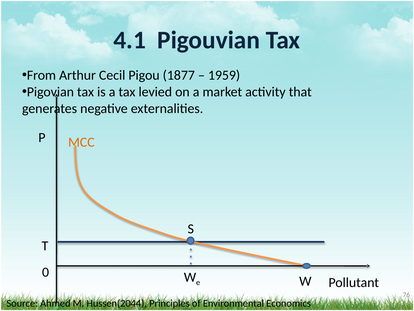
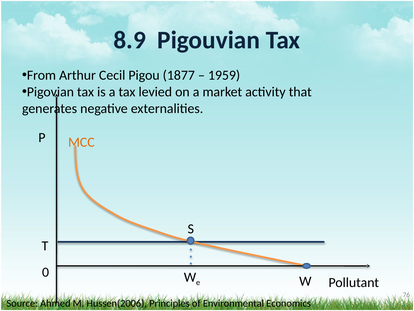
4.1: 4.1 -> 8.9 (130, 40)
Hussen(2044: Hussen(2044 -> Hussen(2006 (117, 303)
